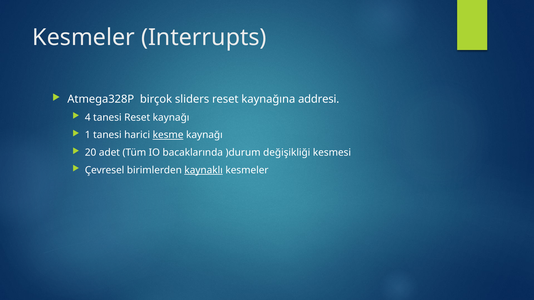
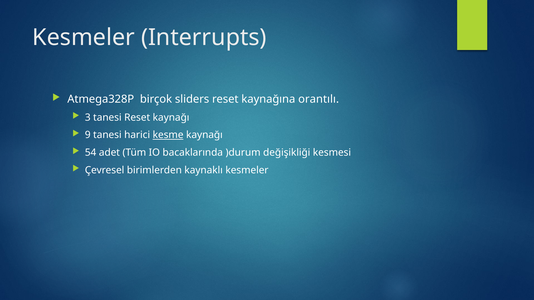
addresi: addresi -> orantılı (319, 99)
4: 4 -> 3 (88, 118)
1: 1 -> 9 (88, 135)
20: 20 -> 54 (91, 153)
kaynaklı underline: present -> none (204, 170)
